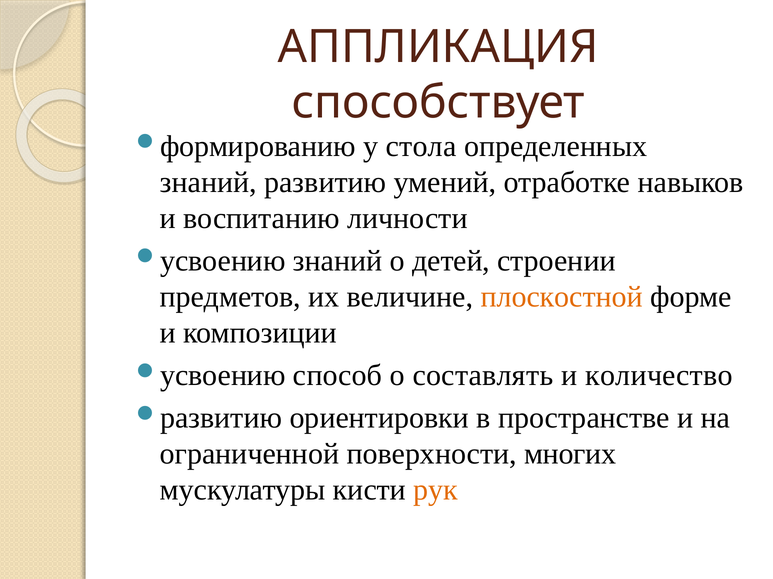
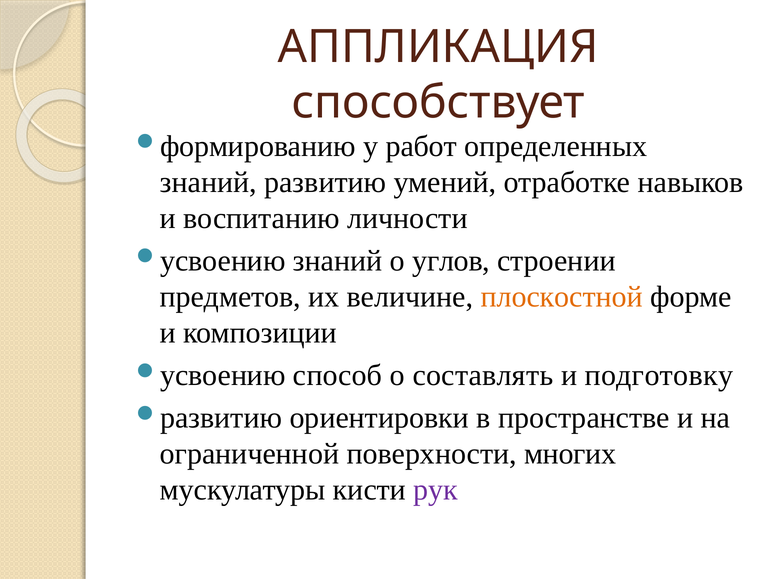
стола: стола -> работ (421, 146)
детей: детей -> углов (451, 261)
количество: количество -> подготовку (659, 376)
рук colour: orange -> purple (436, 491)
